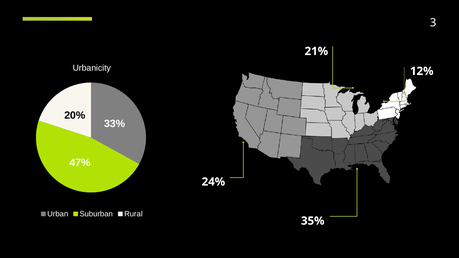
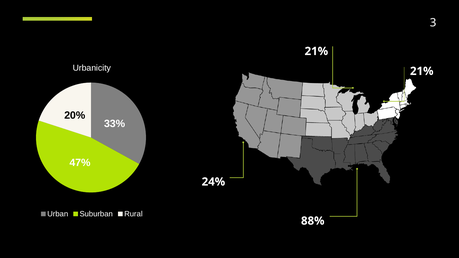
12%: 12% -> 21% (422, 71)
35%: 35% -> 88% (313, 221)
